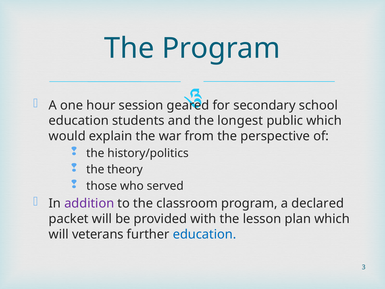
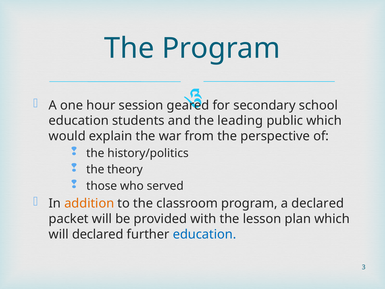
longest: longest -> leading (240, 121)
addition colour: purple -> orange (89, 203)
will veterans: veterans -> declared (98, 234)
